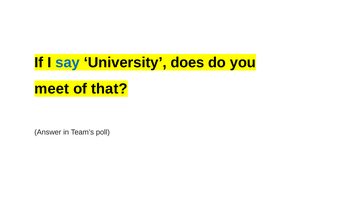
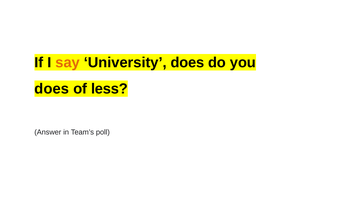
say colour: blue -> orange (68, 62)
meet: meet -> does (52, 89)
that: that -> less (109, 89)
